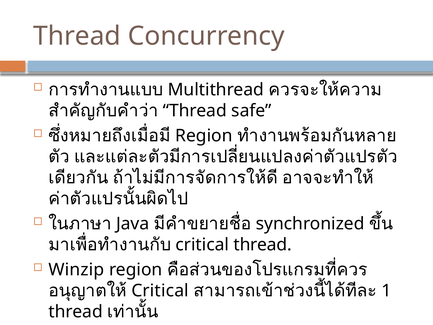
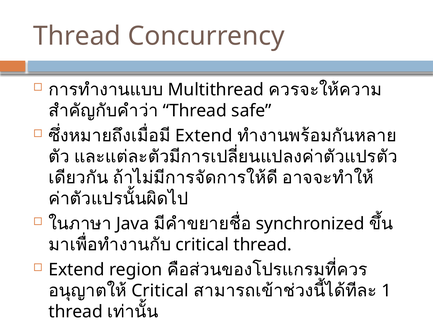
Region: Region -> Extend (204, 136)
Winzip: Winzip -> Extend (77, 270)
